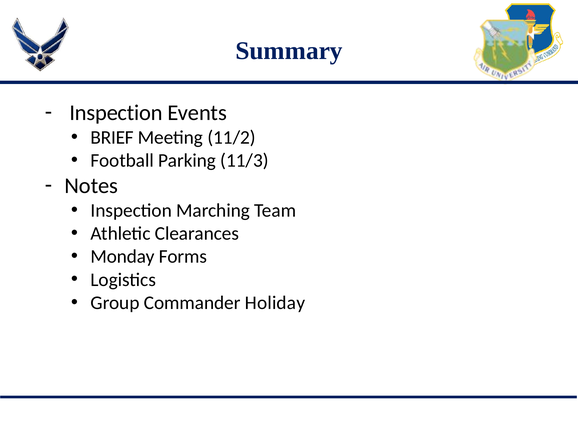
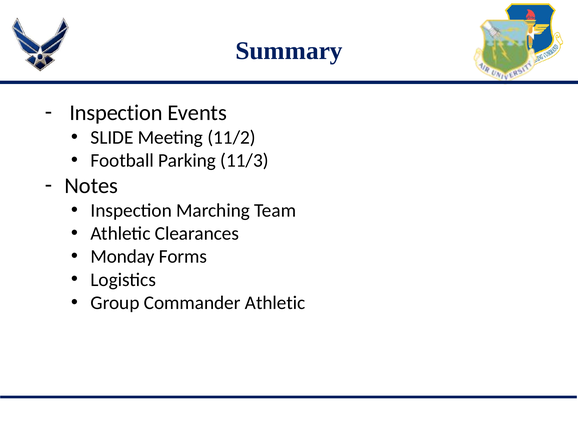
BRIEF: BRIEF -> SLIDE (112, 138)
Commander Holiday: Holiday -> Athletic (275, 303)
